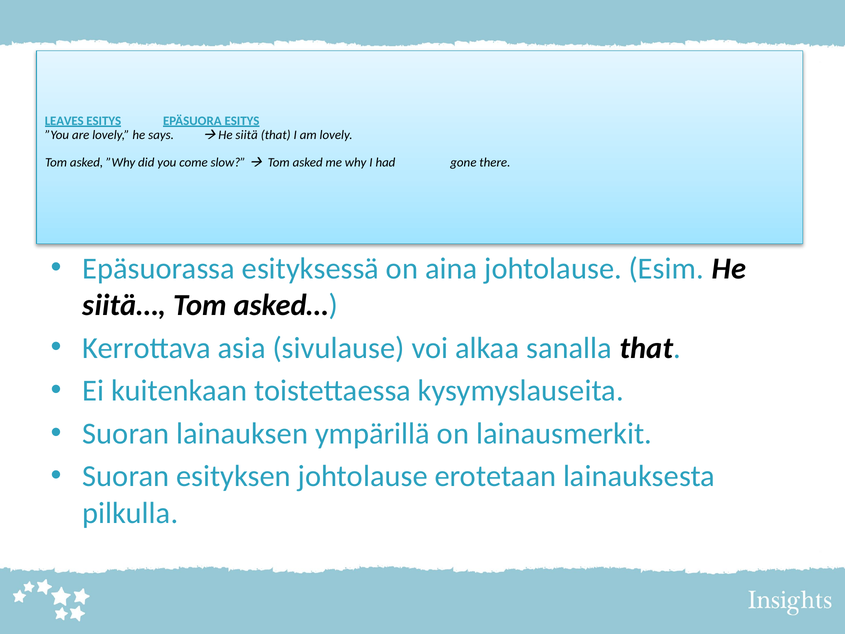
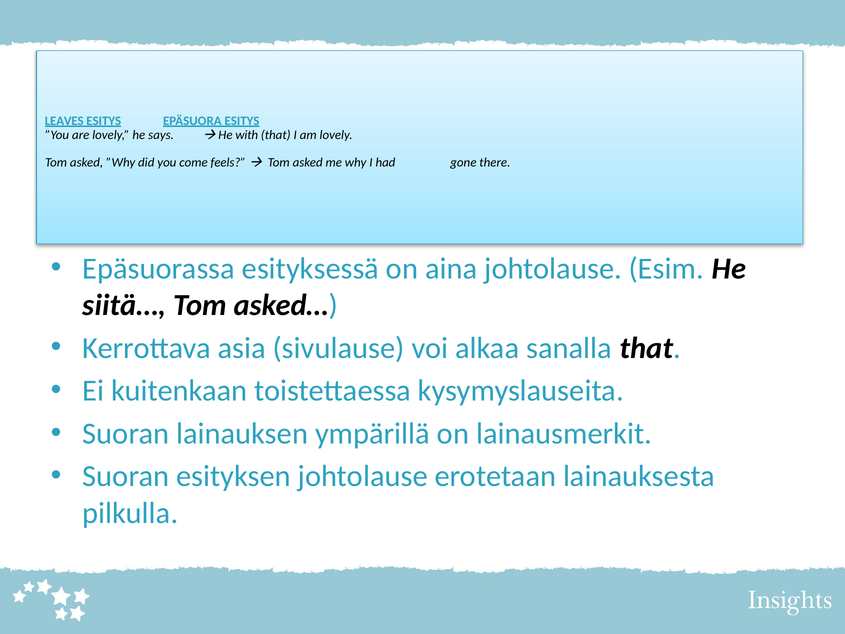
siitä: siitä -> with (247, 135)
slow: slow -> feels (228, 163)
